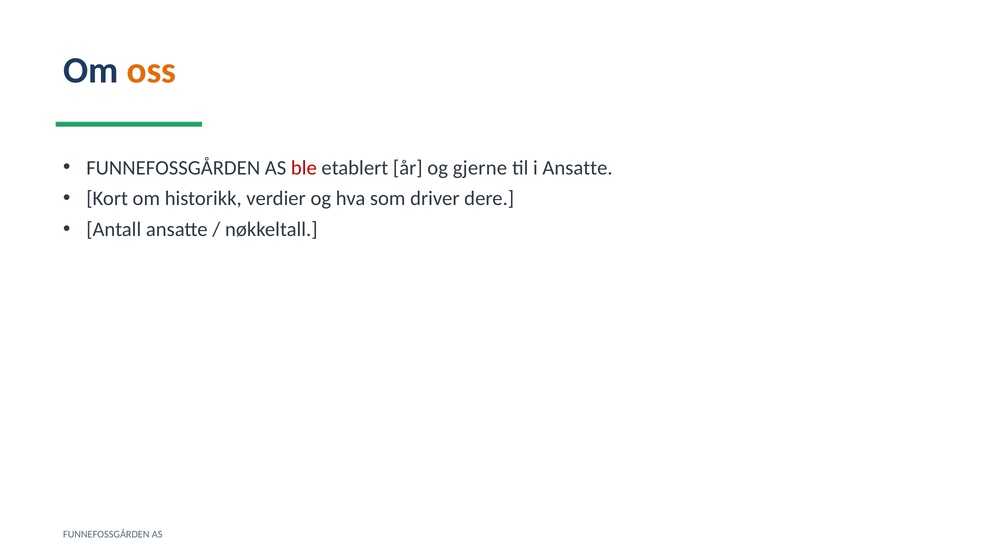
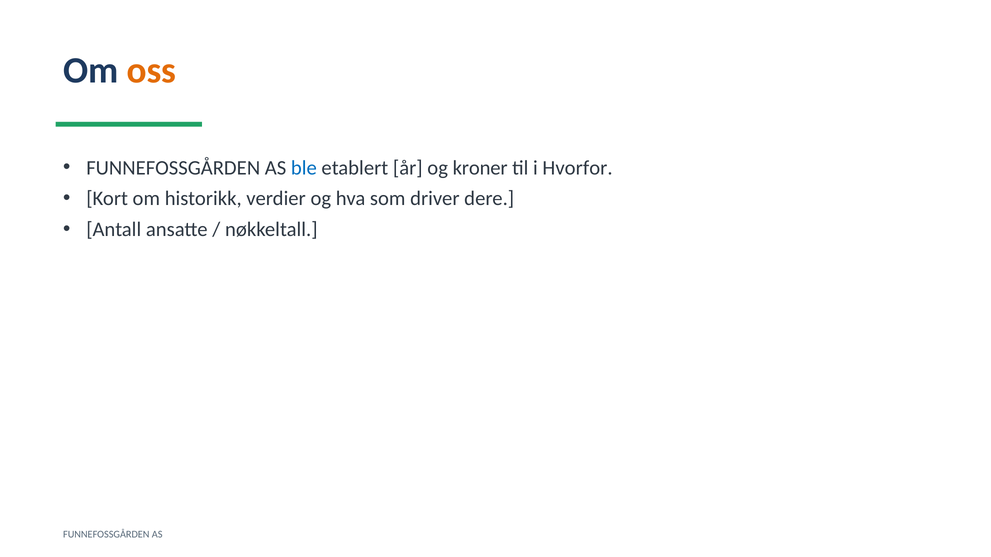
ble colour: red -> blue (304, 168)
gjerne: gjerne -> kroner (480, 168)
i Ansatte: Ansatte -> Hvorfor (578, 168)
